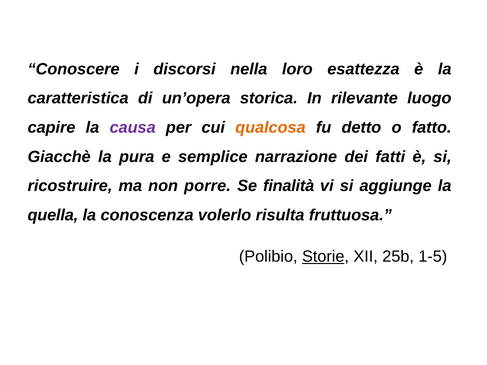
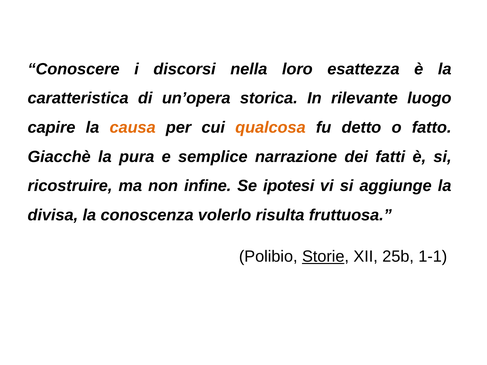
causa colour: purple -> orange (133, 128)
porre: porre -> infine (208, 186)
finalità: finalità -> ipotesi (289, 186)
quella: quella -> divisa (53, 215)
1-5: 1-5 -> 1-1 (433, 257)
